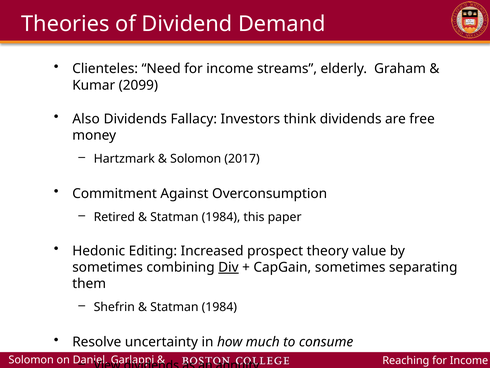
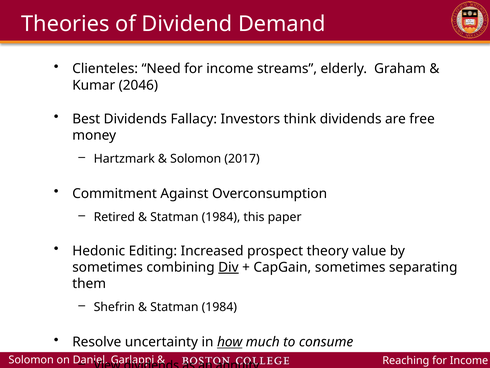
2099: 2099 -> 2046 (138, 85)
Also: Also -> Best (86, 119)
how underline: none -> present (230, 342)
